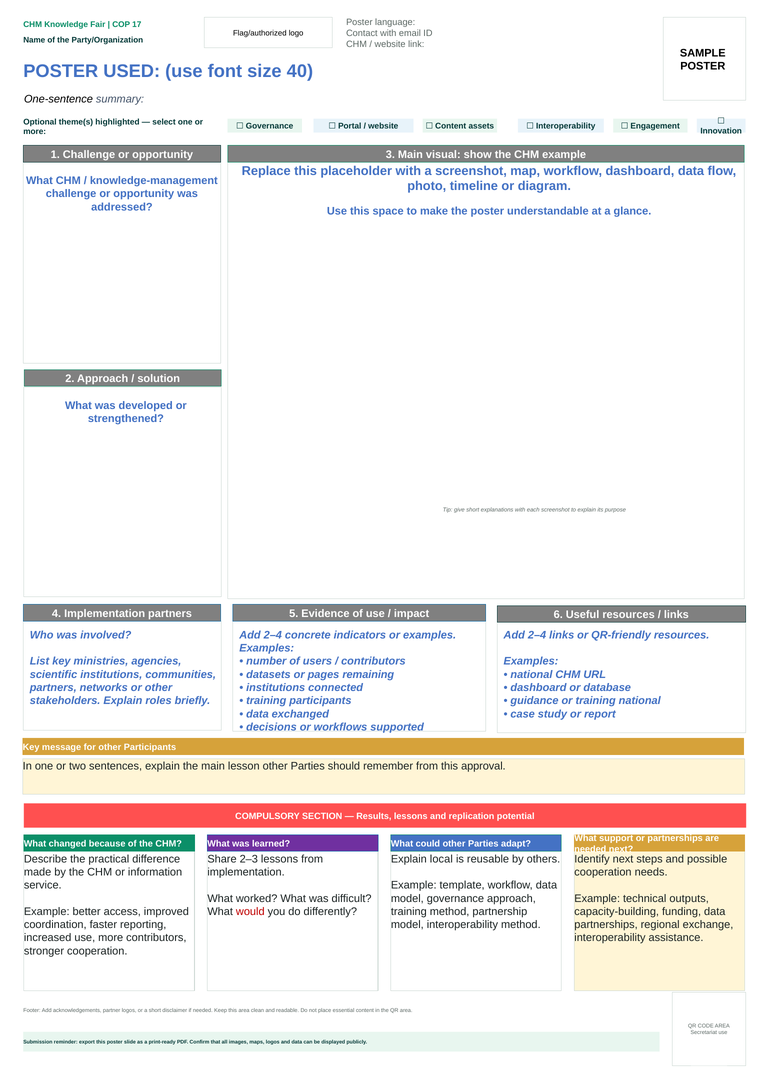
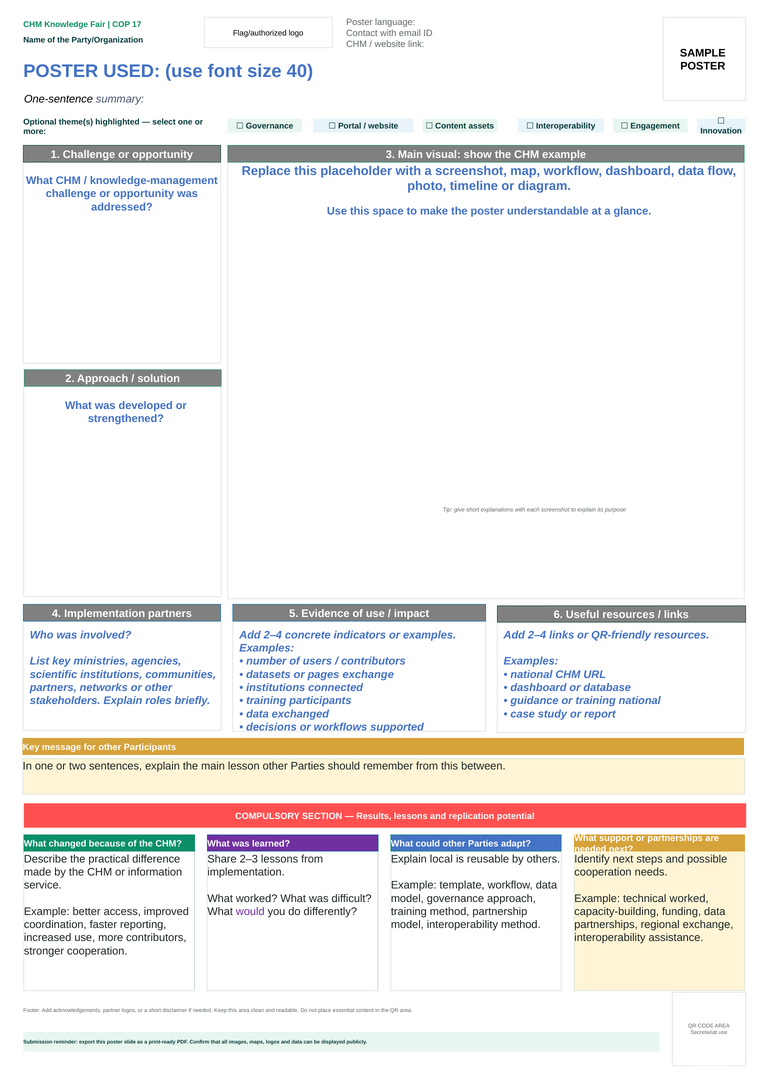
pages remaining: remaining -> exchange (368, 674)
approval: approval -> between (483, 766)
technical outputs: outputs -> worked (689, 898)
would colour: red -> purple (250, 911)
